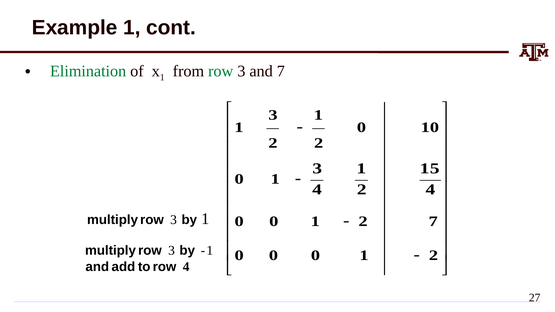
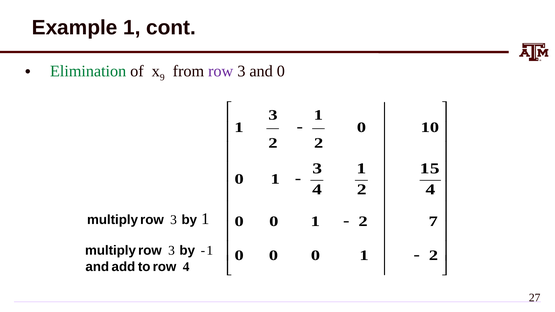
1: 1 -> 9 (162, 78)
row colour: green -> purple (221, 71)
and 7: 7 -> 0 (281, 71)
